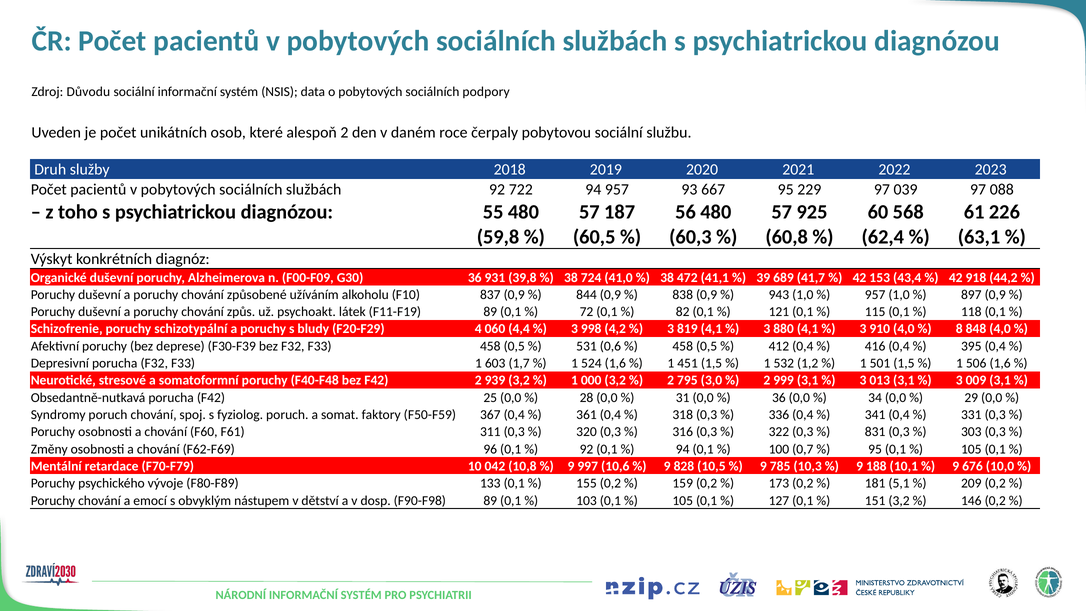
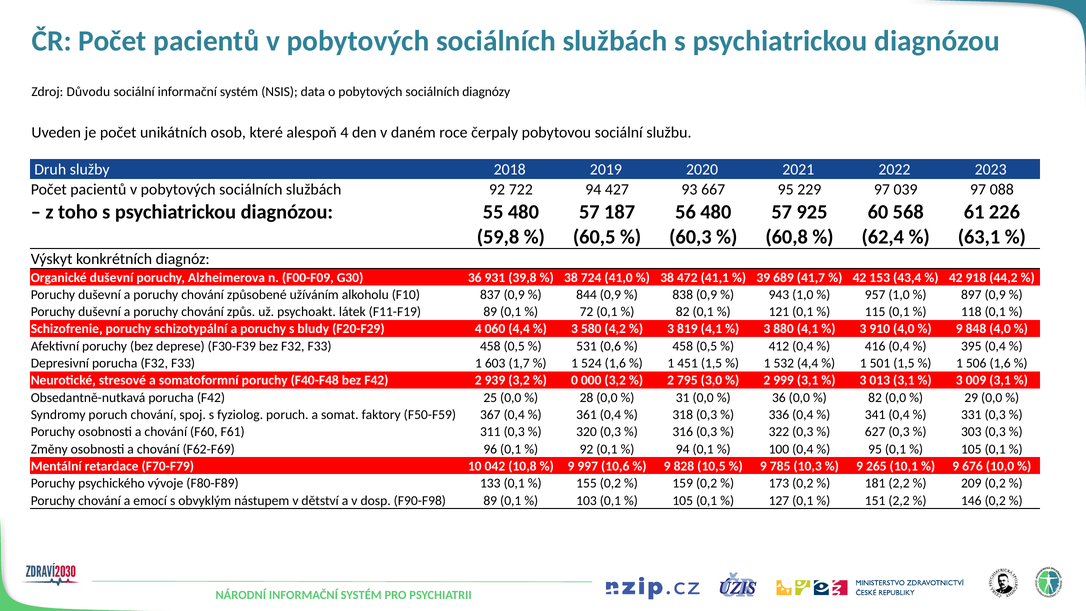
podpory: podpory -> diagnózy (486, 92)
alespoň 2: 2 -> 4 (344, 133)
94 957: 957 -> 427 (617, 189)
998: 998 -> 580 (591, 329)
8: 8 -> 9 (959, 329)
532 1,2: 1,2 -> 4,4 (808, 363)
1: 1 -> 0 (574, 380)
34: 34 -> 82 (875, 398)
831: 831 -> 627 (875, 432)
100 0,7: 0,7 -> 0,4 (803, 449)
188: 188 -> 265 (876, 466)
181 5,1: 5,1 -> 2,2 (899, 483)
151 3,2: 3,2 -> 2,2 (899, 501)
